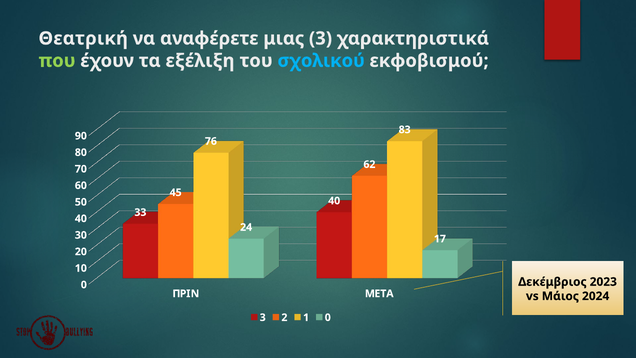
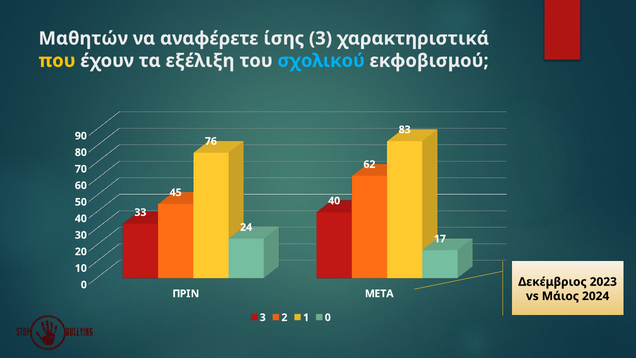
Θεατρική: Θεατρική -> Μαθητών (83, 38)
μιας: μιας -> ίσης (284, 38)
που colour: light green -> yellow (57, 61)
